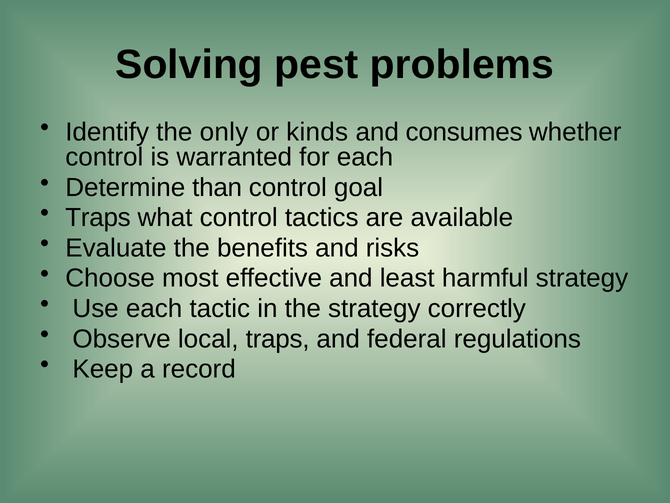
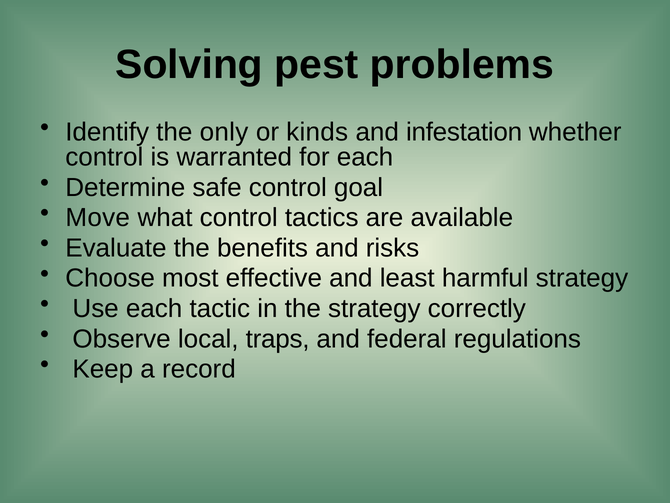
consumes: consumes -> infestation (464, 132)
than: than -> safe (217, 187)
Traps: Traps -> Move (98, 218)
